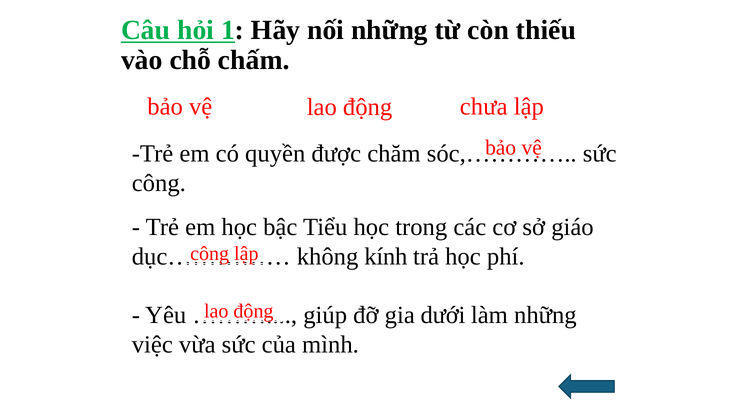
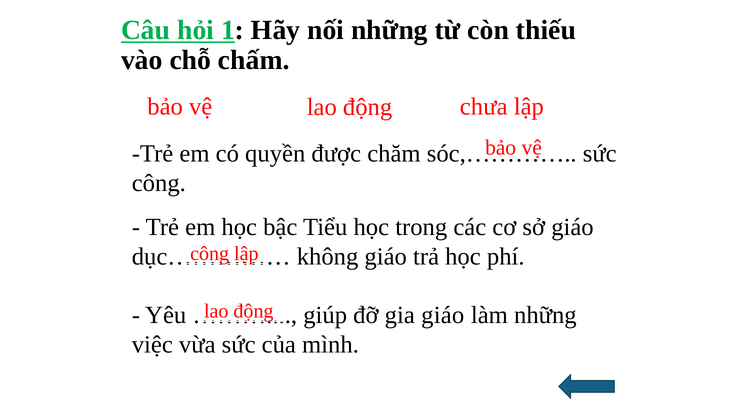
không kính: kính -> giáo (386, 257)
gia dưới: dưới -> giáo (443, 315)
